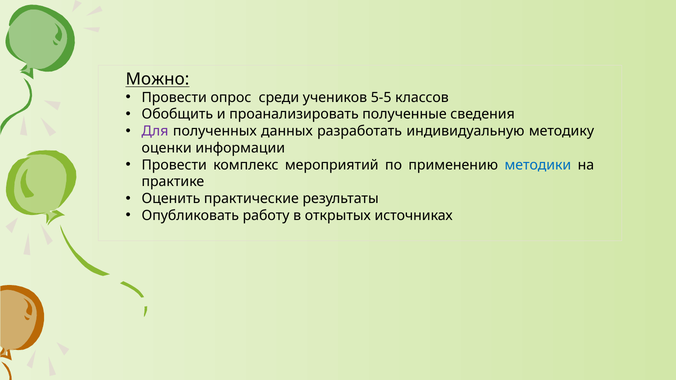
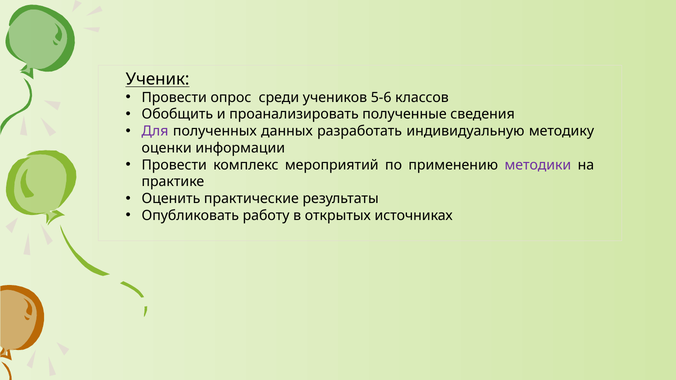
Можно: Можно -> Ученик (158, 79)
5-5: 5-5 -> 5-6 (381, 97)
методики colour: blue -> purple (538, 165)
